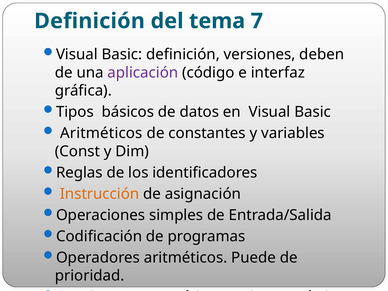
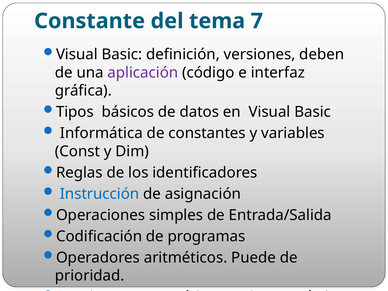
Definición: Definición -> Constante (90, 21)
Aritméticos: Aritméticos -> Informática (101, 133)
Instrucción colour: orange -> blue (100, 194)
